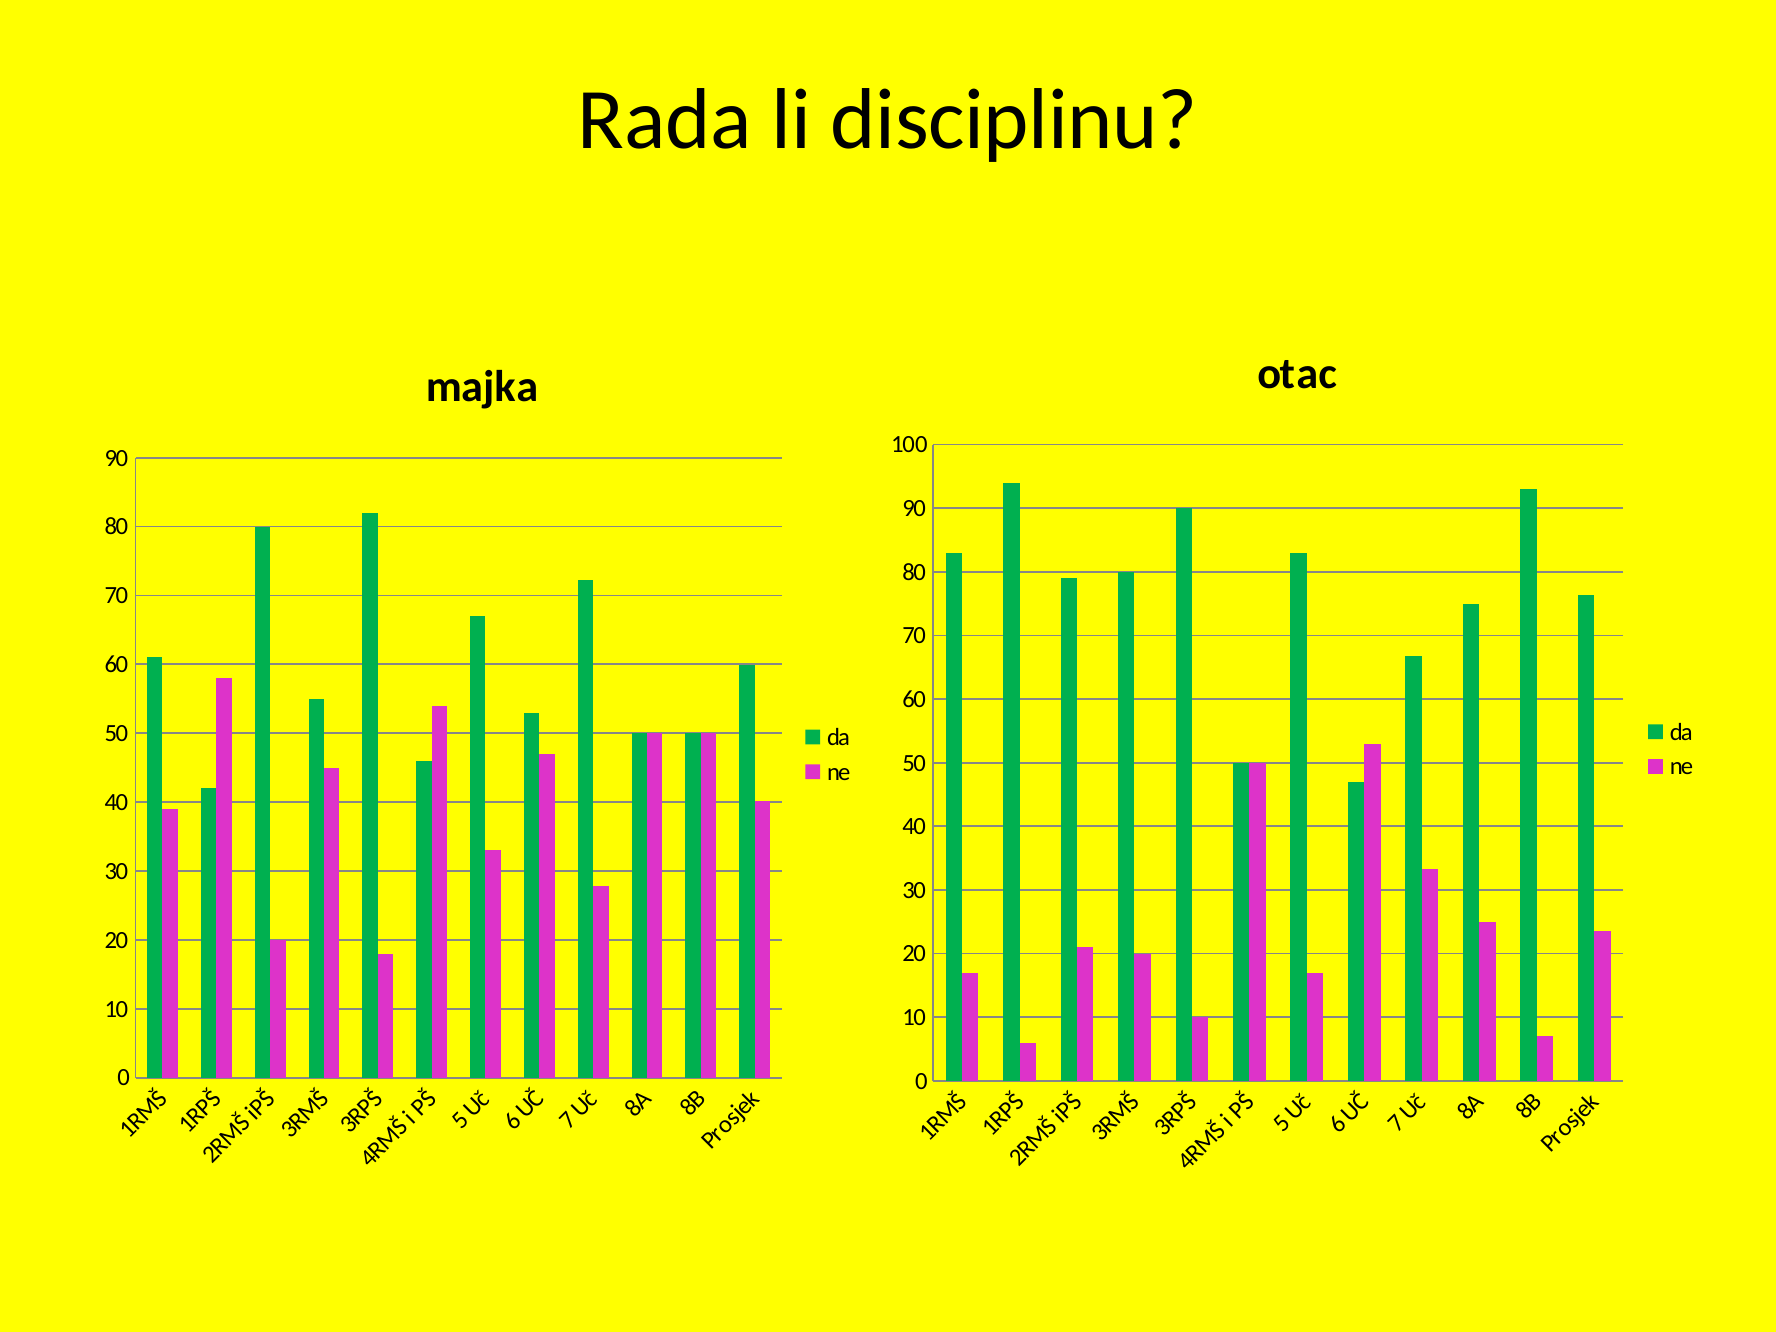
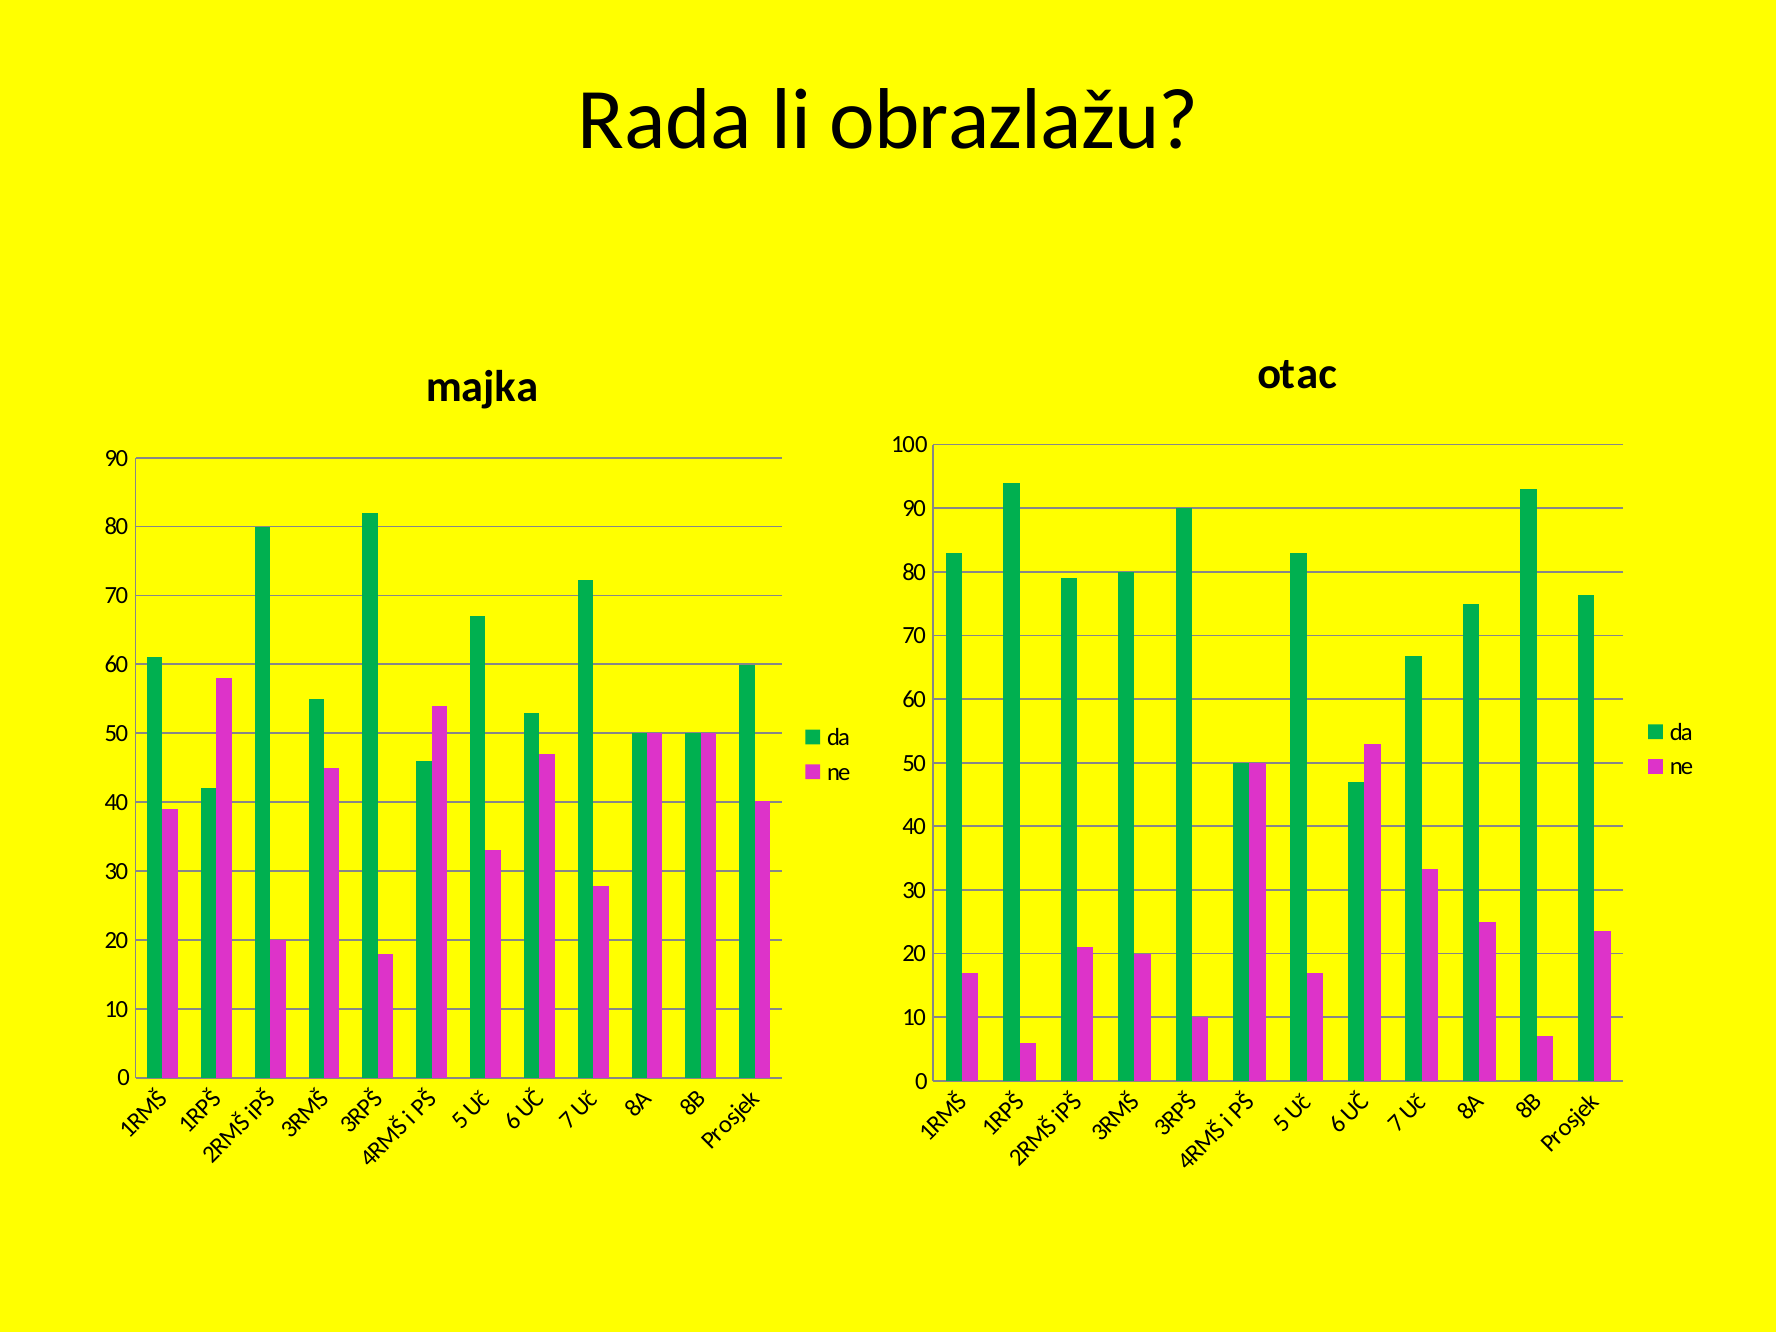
disciplinu: disciplinu -> obrazlažu (1014, 120)
